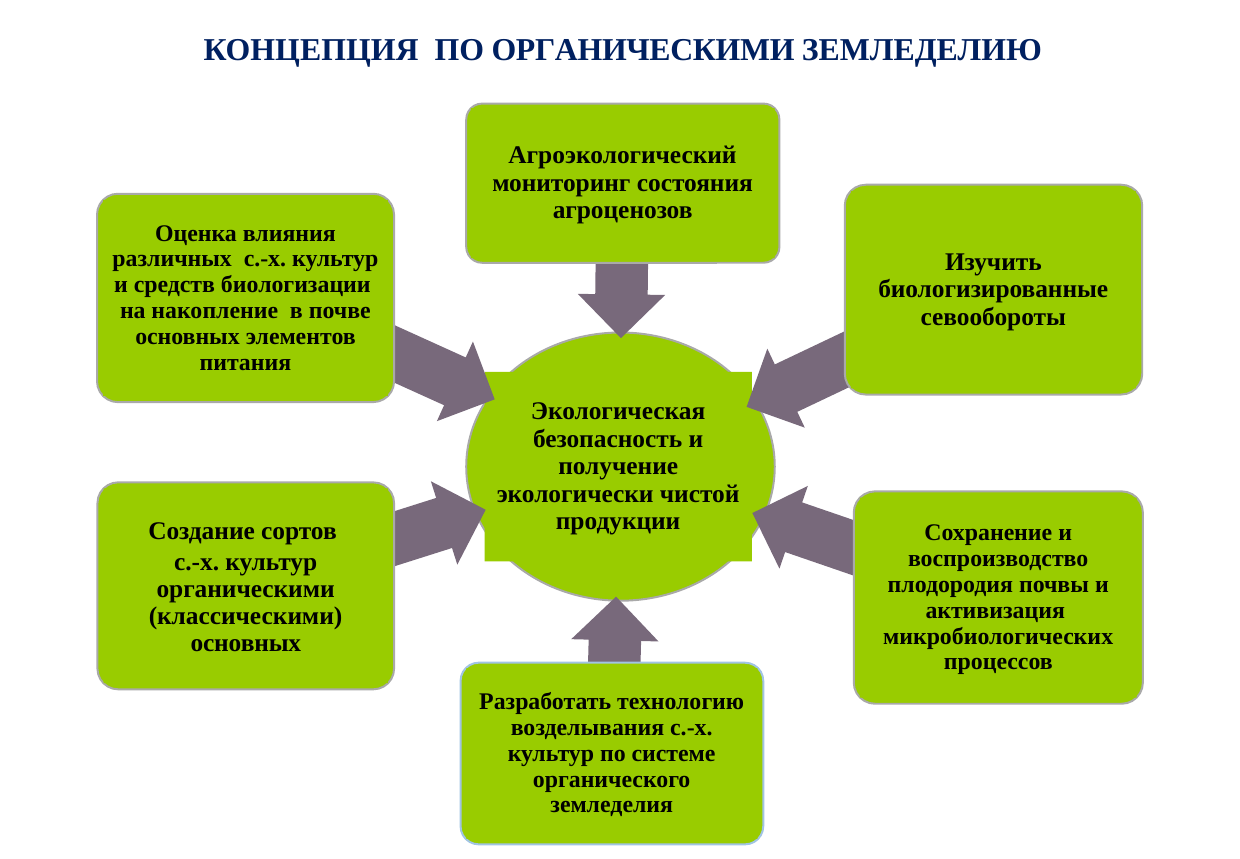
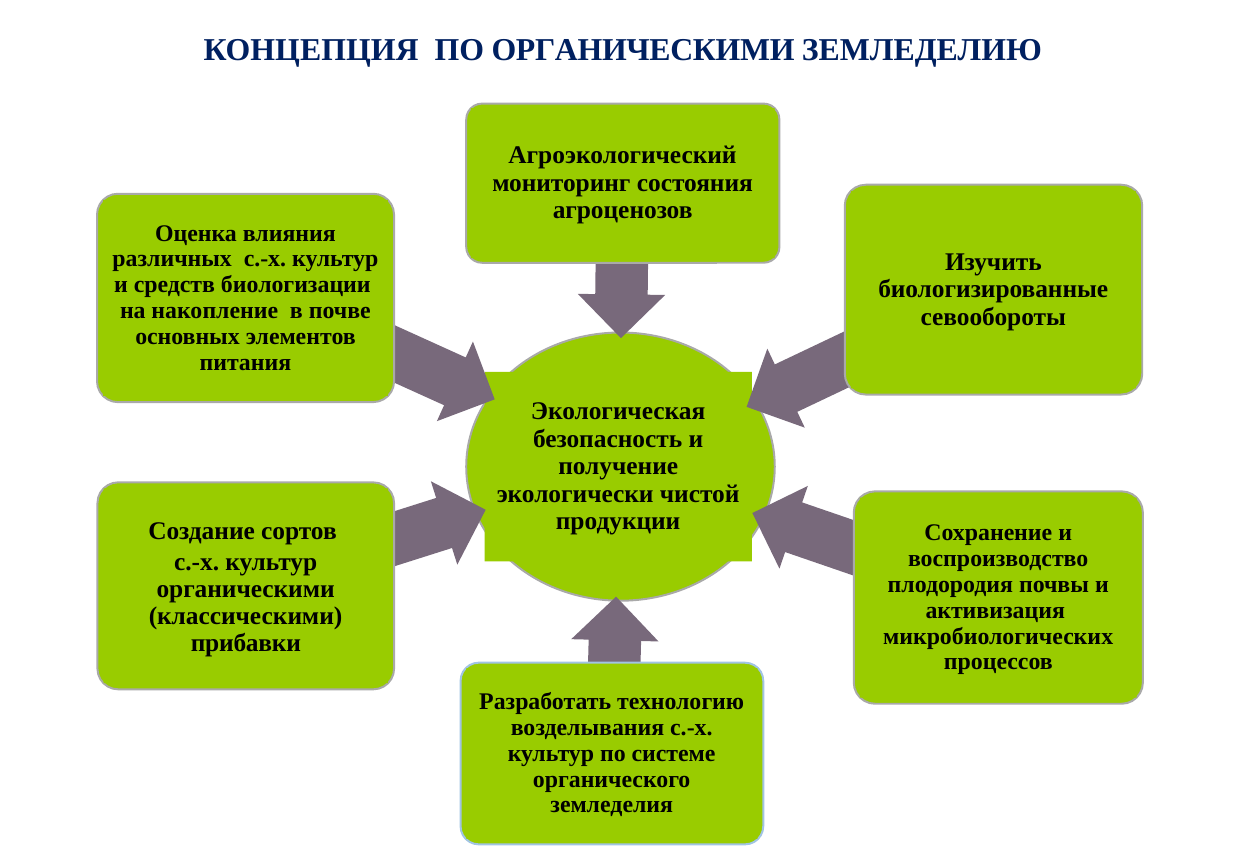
основных: основных -> прибавки (246, 643)
